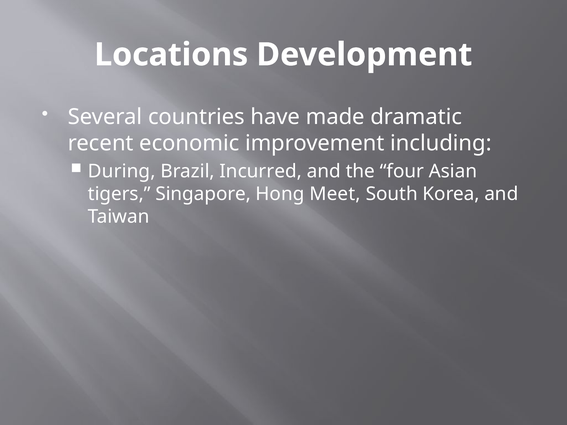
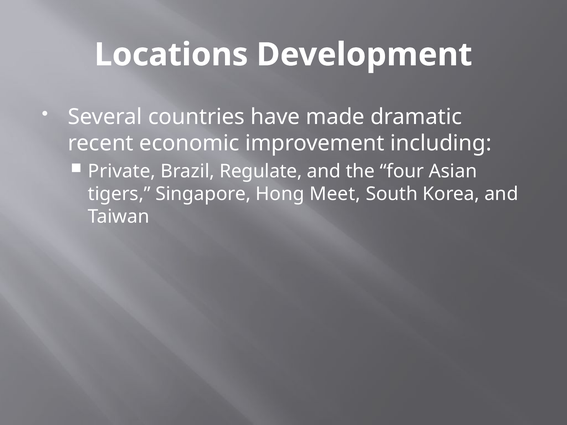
During: During -> Private (122, 171)
Incurred: Incurred -> Regulate (261, 171)
